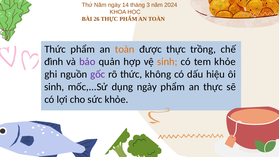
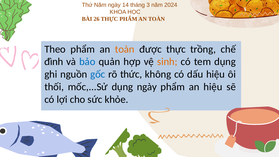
Thức: Thức -> Theo (55, 49)
bảo colour: purple -> blue (87, 62)
tem khỏe: khỏe -> dụng (225, 62)
gốc colour: purple -> blue (98, 74)
sinh: sinh -> thối (54, 87)
an thực: thực -> hiệu (213, 87)
